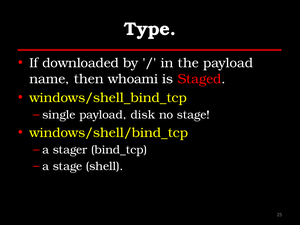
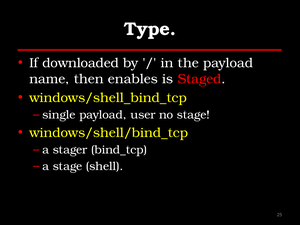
whoami: whoami -> enables (133, 79)
disk: disk -> user (143, 115)
